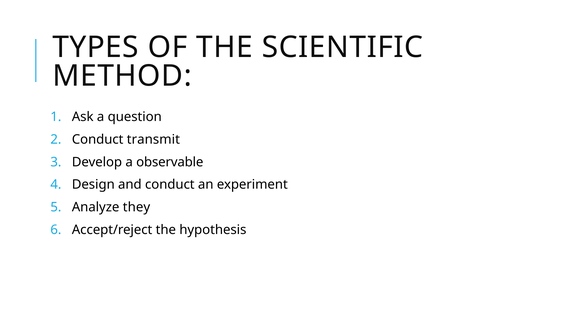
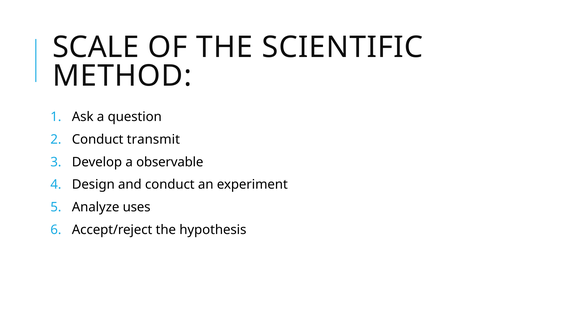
TYPES: TYPES -> SCALE (96, 47)
they: they -> uses (137, 207)
